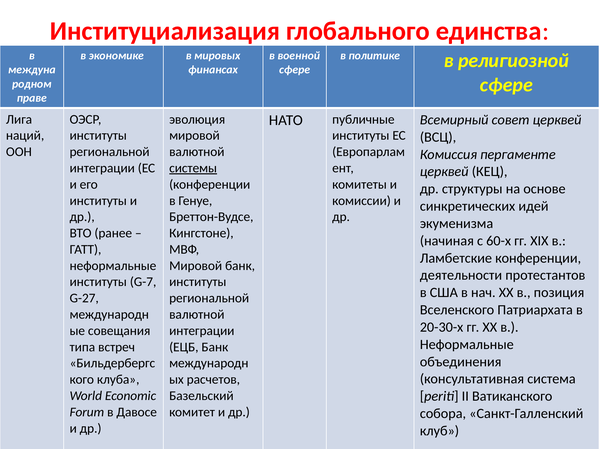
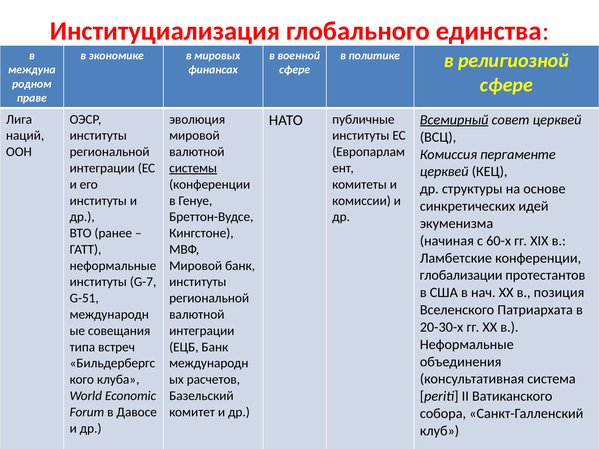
Всемирный underline: none -> present (454, 120)
деятельности: деятельности -> глобализации (461, 275)
G-27: G-27 -> G-51 (84, 298)
